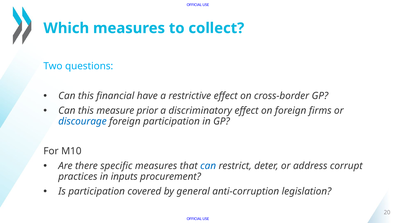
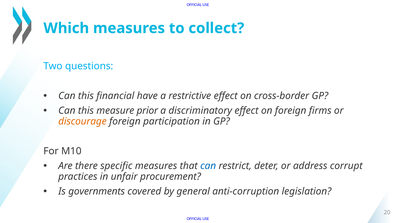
discourage colour: blue -> orange (82, 121)
inputs: inputs -> unfair (124, 176)
Is participation: participation -> governments (97, 191)
